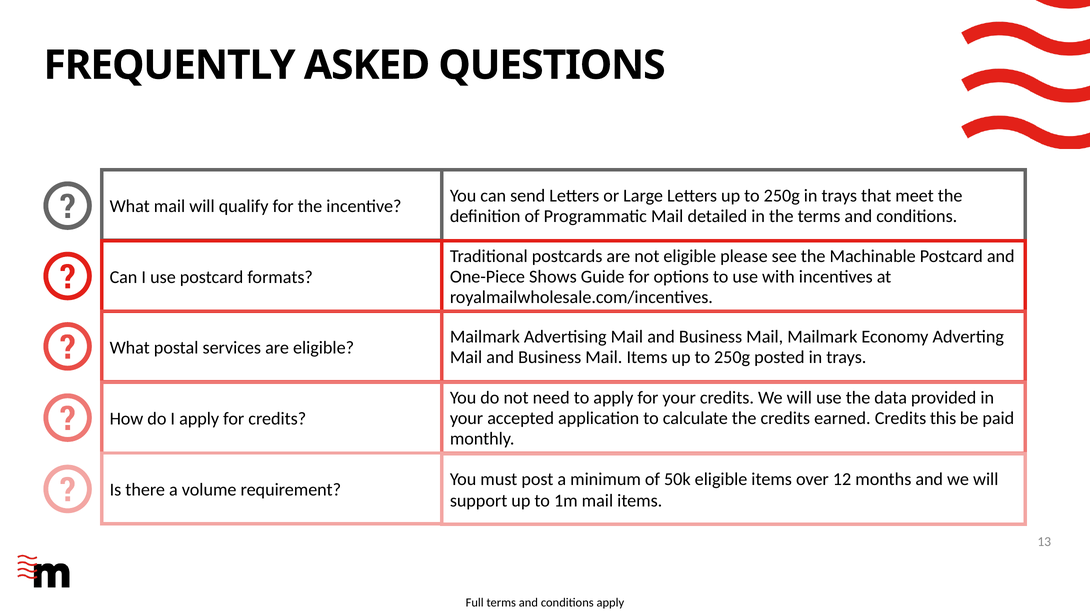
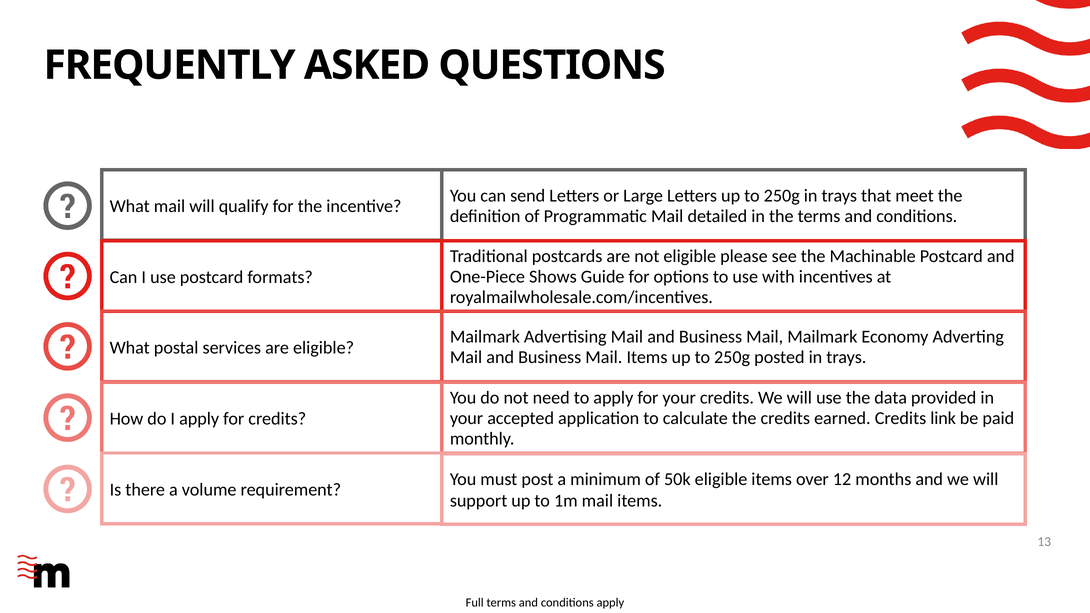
this: this -> link (943, 418)
